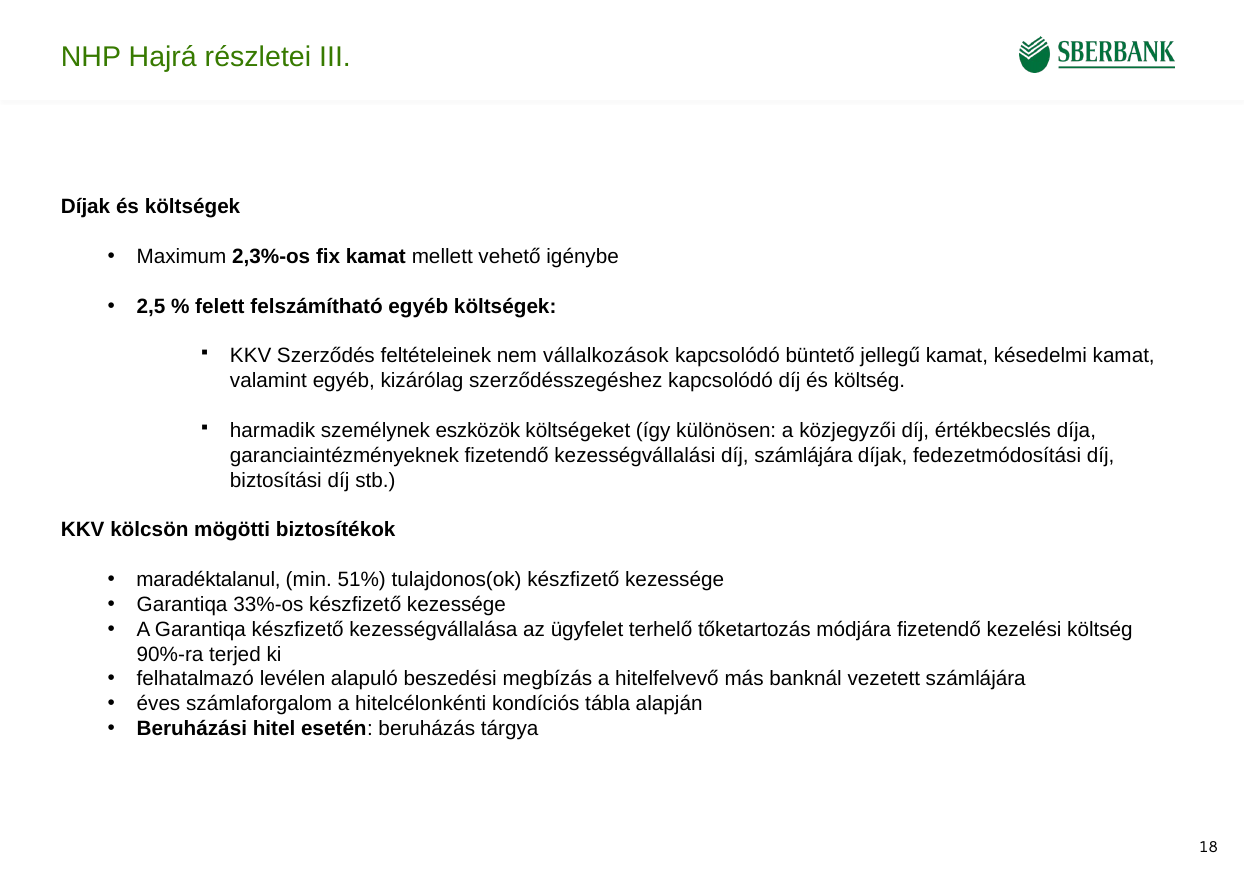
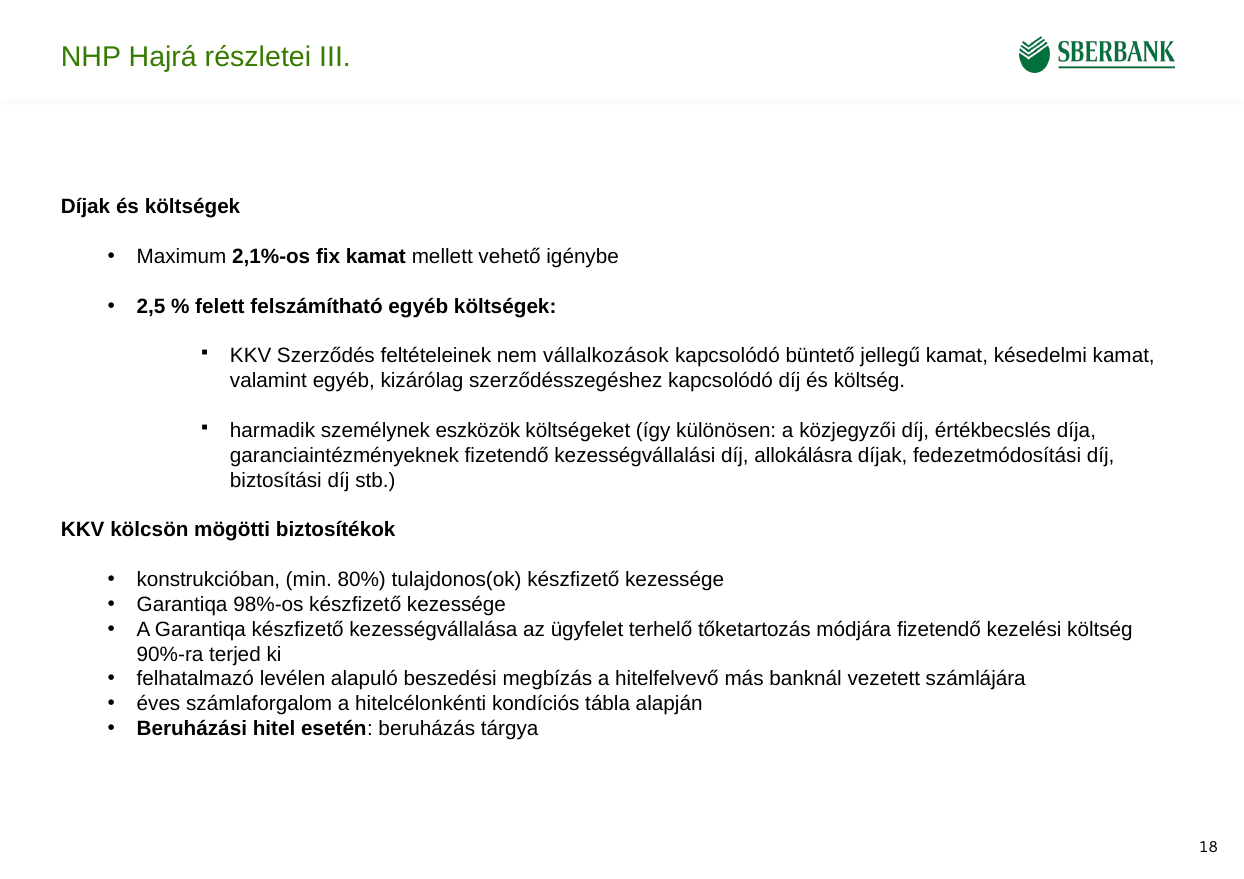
2,3%-os: 2,3%-os -> 2,1%-os (271, 257)
díj számlájára: számlájára -> allokálásra (803, 455)
maradéktalanul: maradéktalanul -> konstrukcióban (208, 579)
51%: 51% -> 80% (362, 579)
33%-os: 33%-os -> 98%-os (268, 604)
